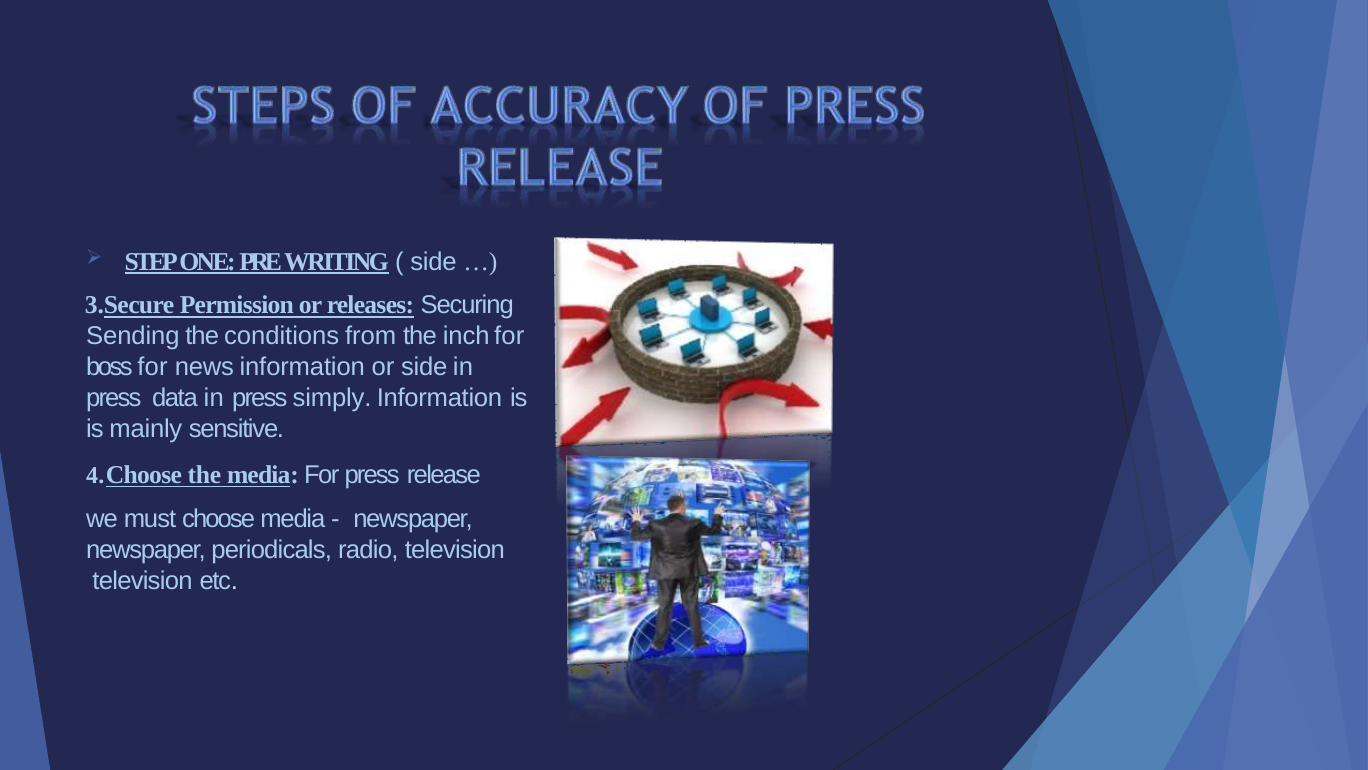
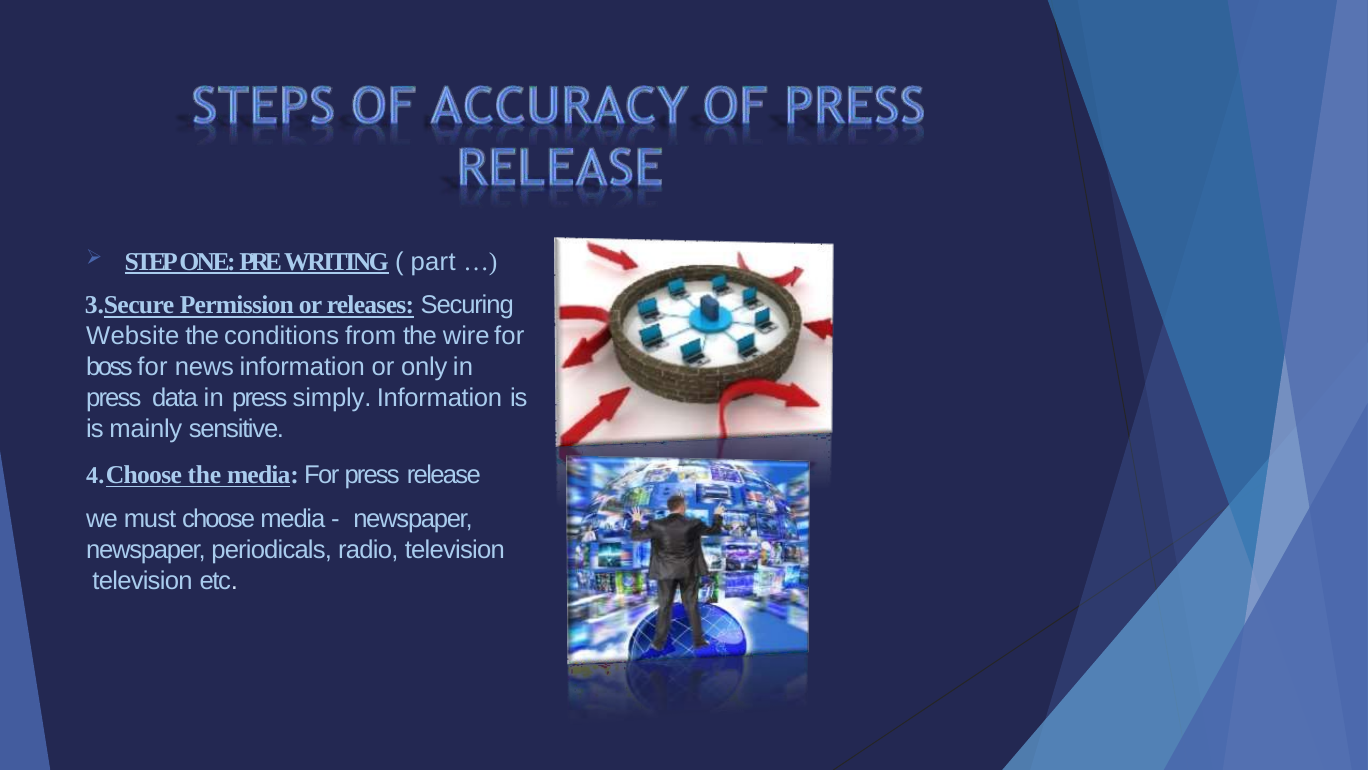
side: side -> part (433, 261)
Sending: Sending -> Website (133, 336)
inch: inch -> wire (466, 336)
or side: side -> only (424, 367)
